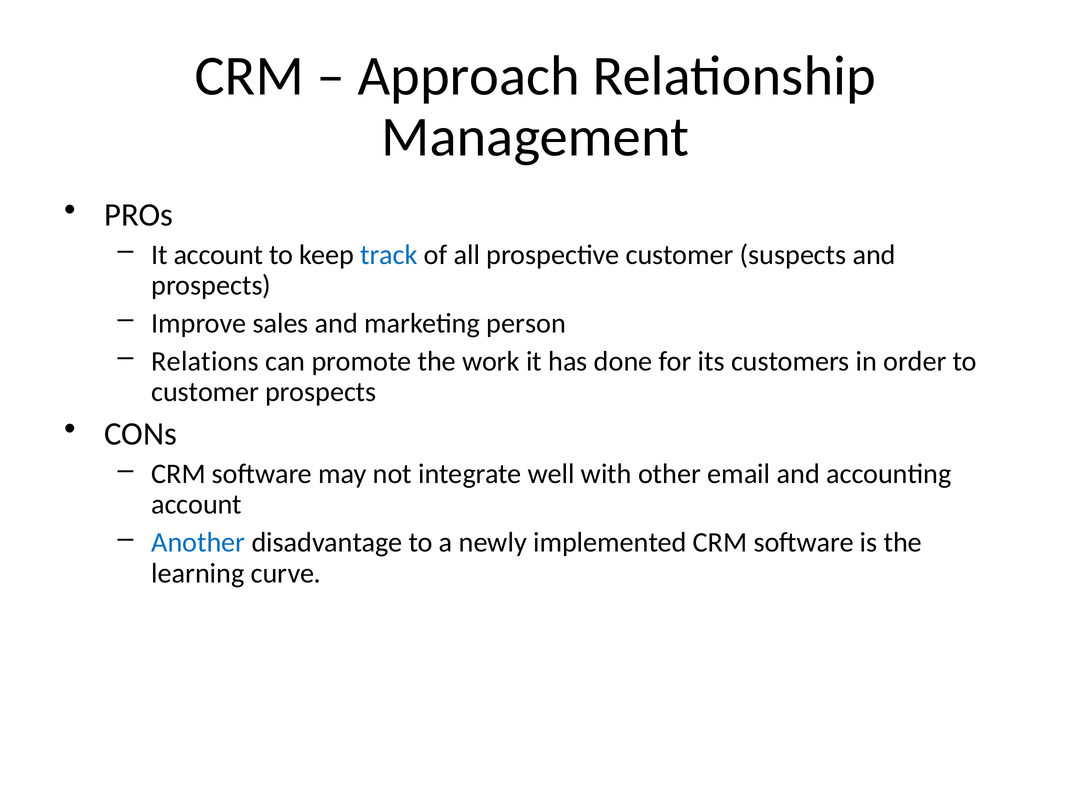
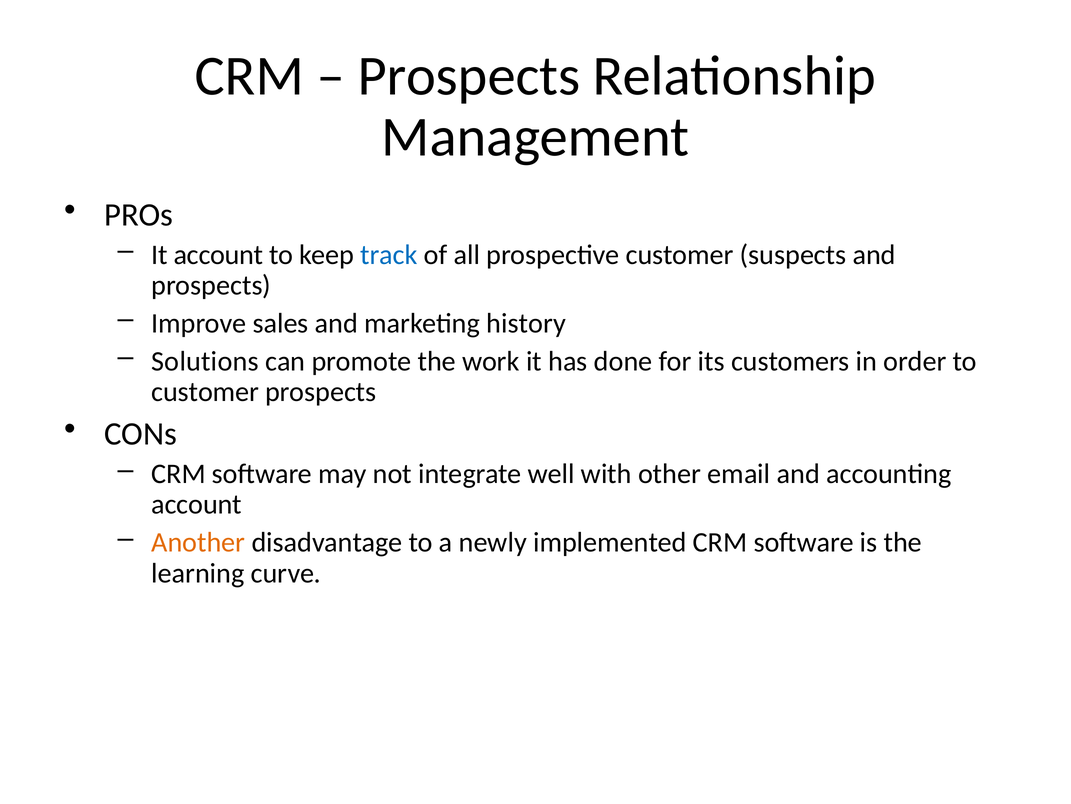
Approach: Approach -> Prospects (469, 76)
person: person -> history (526, 323)
Relations: Relations -> Solutions (205, 361)
Another colour: blue -> orange (198, 542)
